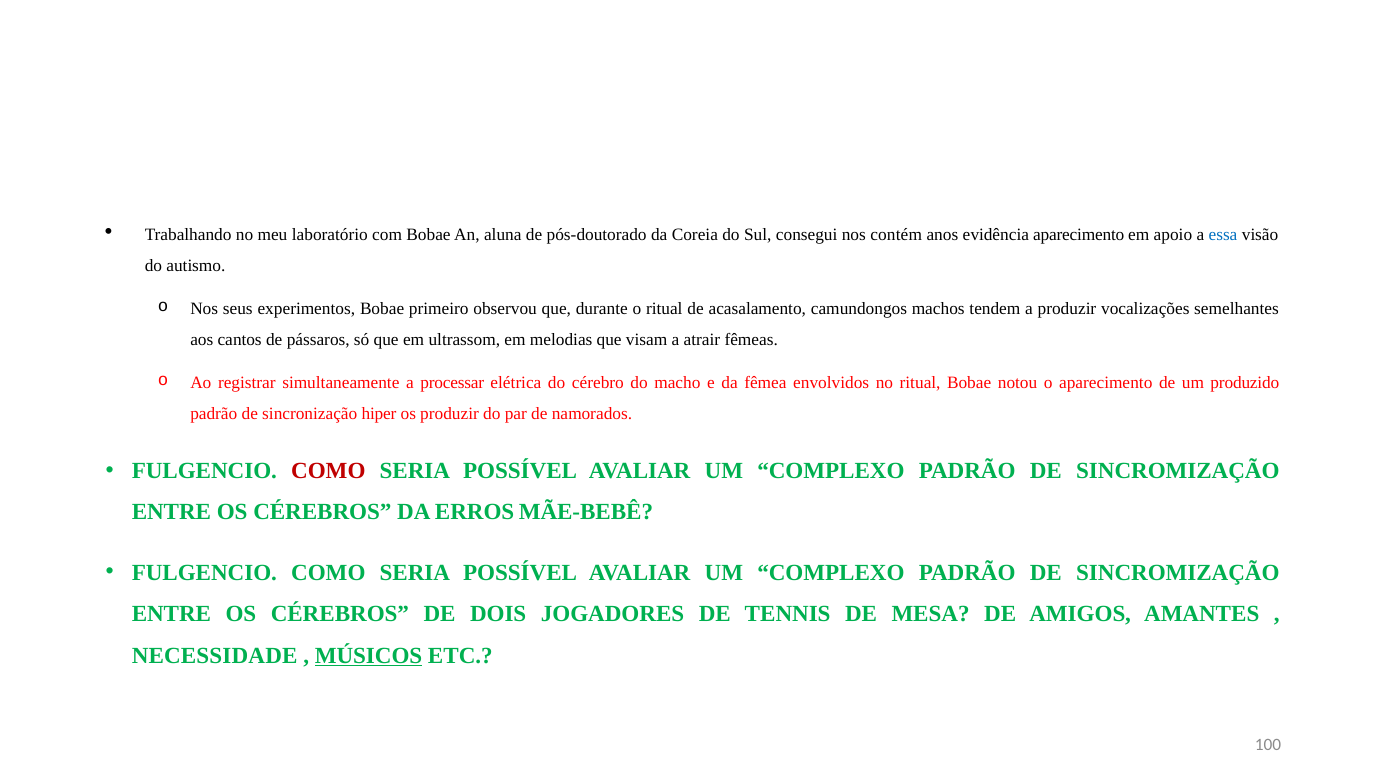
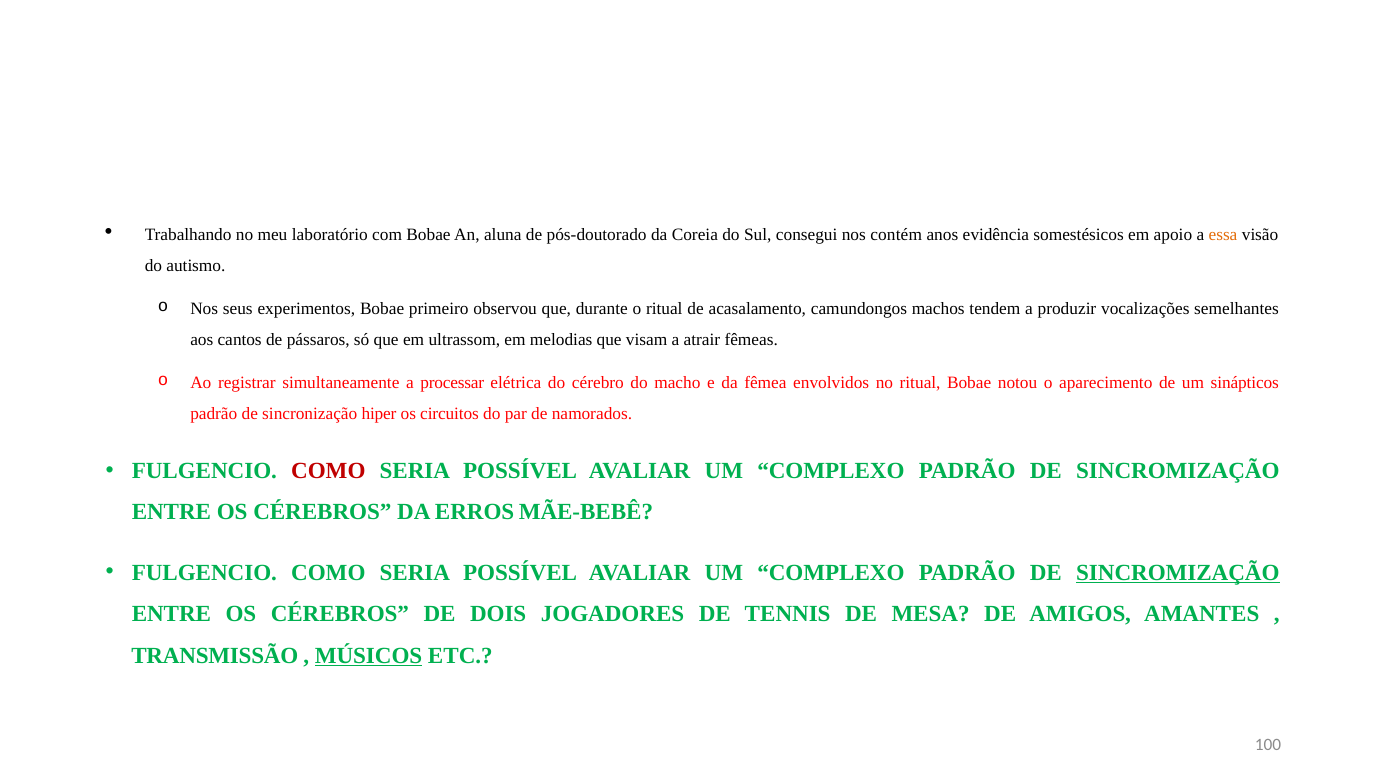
evidência aparecimento: aparecimento -> somestésicos (1079, 235)
essa colour: blue -> orange (1223, 235)
produzido: produzido -> sinápticos (1245, 382)
os produzir: produzir -> circuitos (450, 414)
SINCROMIZAÇÃO underline: none -> present (1178, 573)
NECESSIDADE: NECESSIDADE -> TRANSMISSÃO (215, 656)
